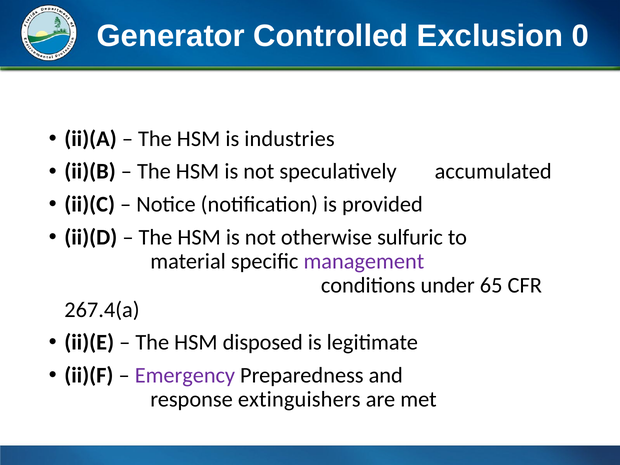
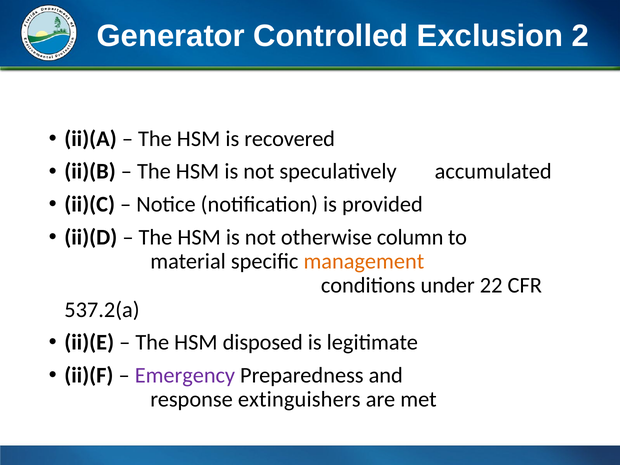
0: 0 -> 2 (580, 36)
industries: industries -> recovered (290, 139)
sulfuric: sulfuric -> column (410, 237)
management colour: purple -> orange (364, 261)
65: 65 -> 22 (491, 286)
267.4(a: 267.4(a -> 537.2(a (102, 310)
